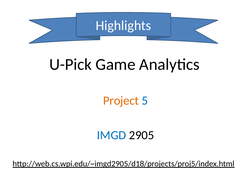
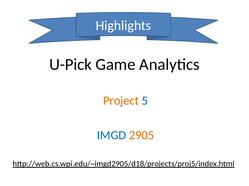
2905 colour: black -> orange (142, 136)
